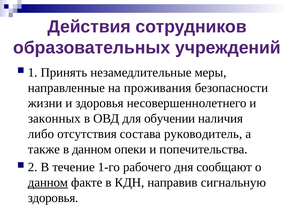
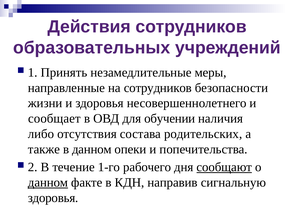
на проживания: проживания -> сотрудников (158, 87)
законных: законных -> сообщает (54, 118)
руководитель: руководитель -> родительских (203, 133)
сообщают underline: none -> present (224, 167)
